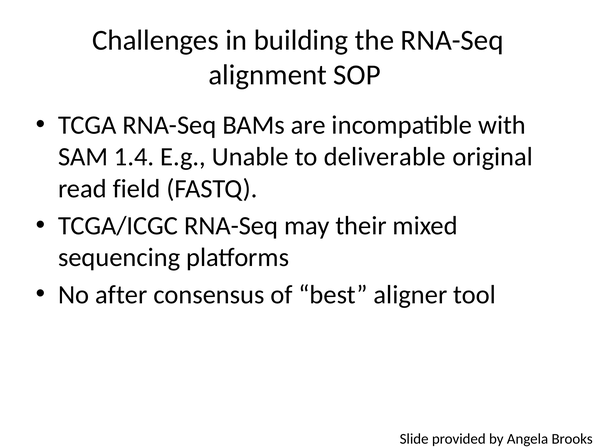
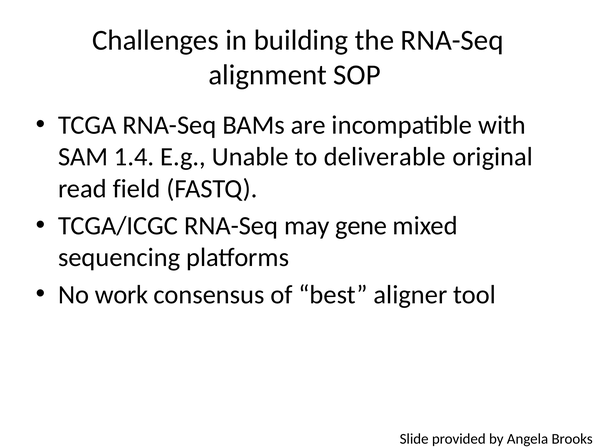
their: their -> gene (361, 226)
after: after -> work (121, 295)
